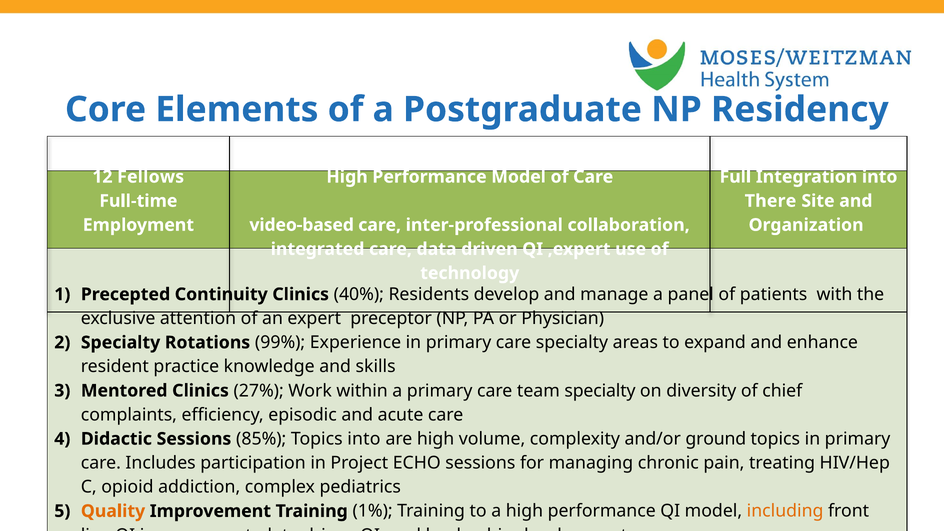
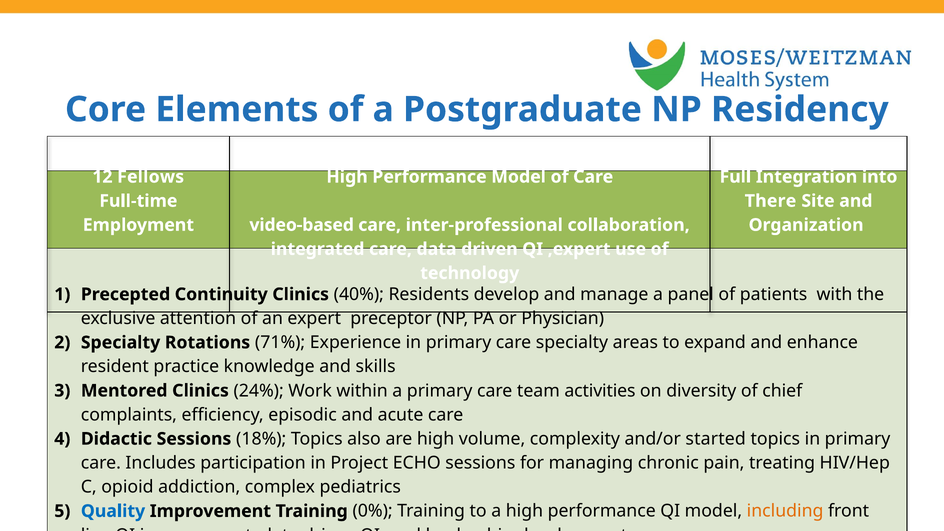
99%: 99% -> 71% (280, 343)
27%: 27% -> 24% (259, 391)
team specialty: specialty -> activities (600, 391)
85%: 85% -> 18% (261, 439)
Topics into: into -> also (364, 439)
ground: ground -> started (716, 439)
Quality colour: orange -> blue (113, 511)
1%: 1% -> 0% (373, 511)
